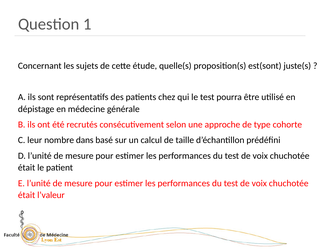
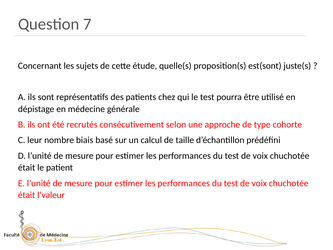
1: 1 -> 7 (87, 24)
dans: dans -> biais (85, 140)
